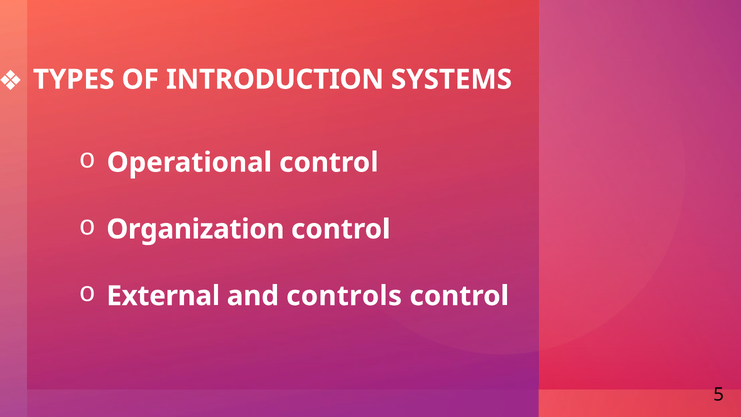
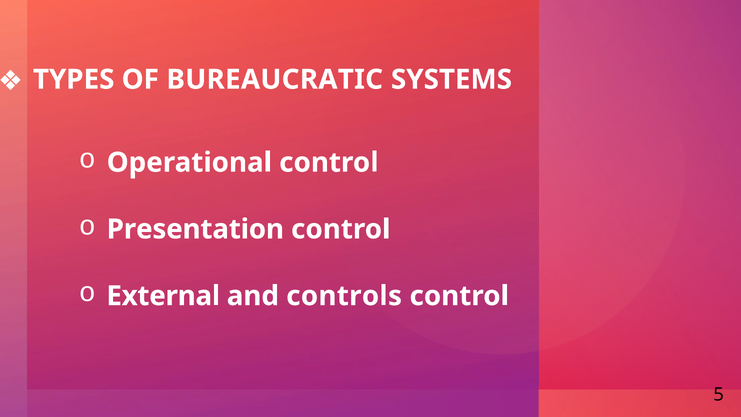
INTRODUCTION: INTRODUCTION -> BUREAUCRATIC (275, 79)
Organization: Organization -> Presentation (195, 229)
